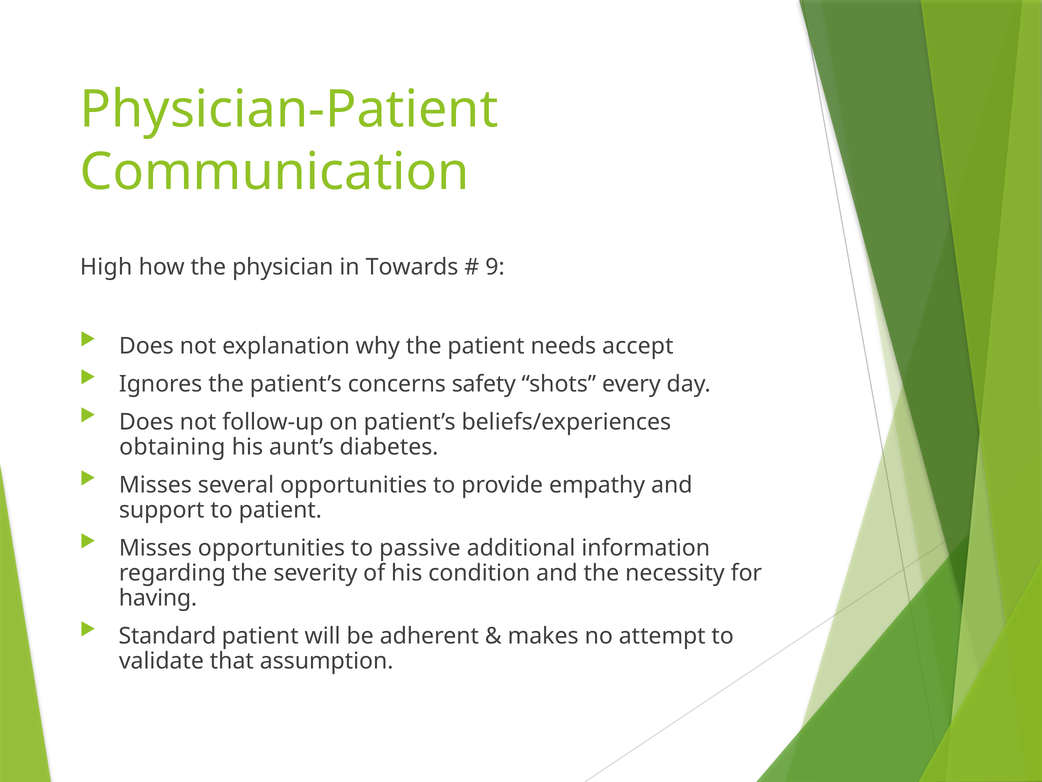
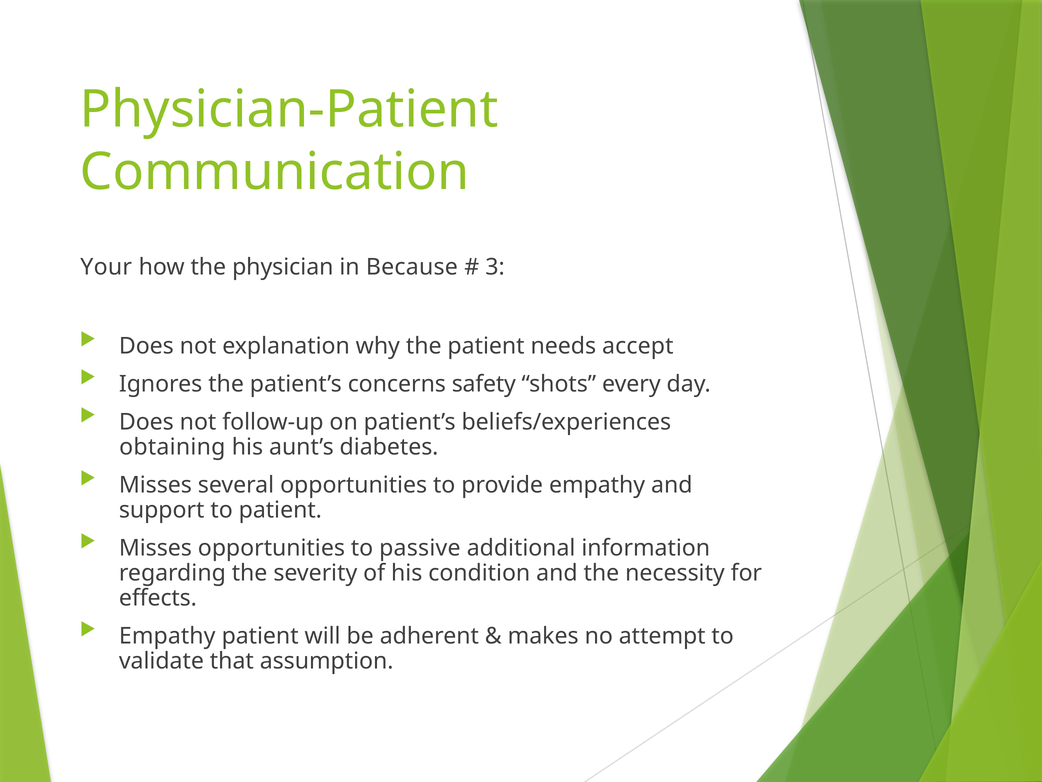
High: High -> Your (106, 267)
Towards: Towards -> Because (412, 267)
9: 9 -> 3 (495, 267)
having: having -> effects (158, 598)
Standard: Standard -> Empathy (167, 636)
